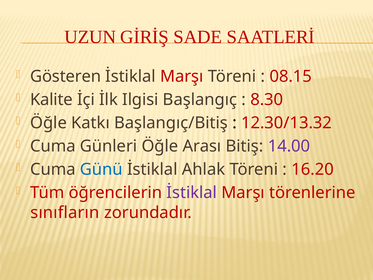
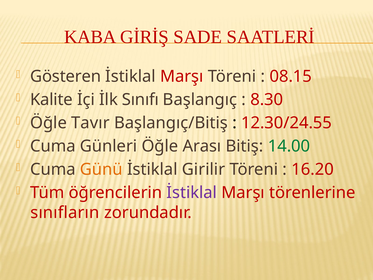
UZUN: UZUN -> KABA (90, 37)
Ilgisi: Ilgisi -> Sınıfı (140, 100)
Katkı: Katkı -> Tavır (90, 123)
12.30/13.32: 12.30/13.32 -> 12.30/24.55 (286, 123)
14.00 colour: purple -> green (289, 146)
Günü colour: blue -> orange (101, 169)
Ahlak: Ahlak -> Girilir (204, 169)
